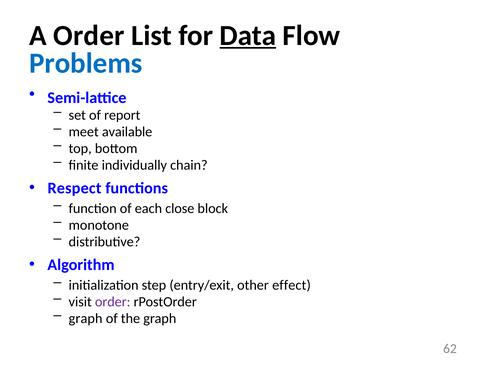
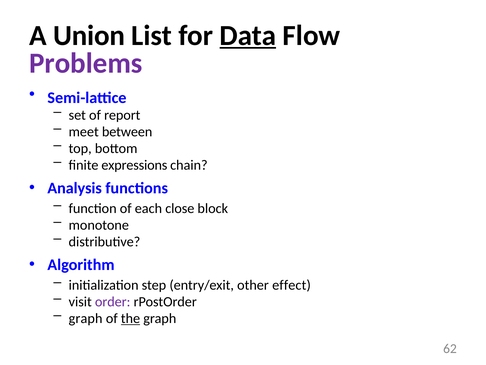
A Order: Order -> Union (89, 35)
Problems colour: blue -> purple (86, 63)
available: available -> between (127, 132)
individually: individually -> expressions (134, 165)
Respect: Respect -> Analysis (75, 188)
the underline: none -> present (130, 318)
